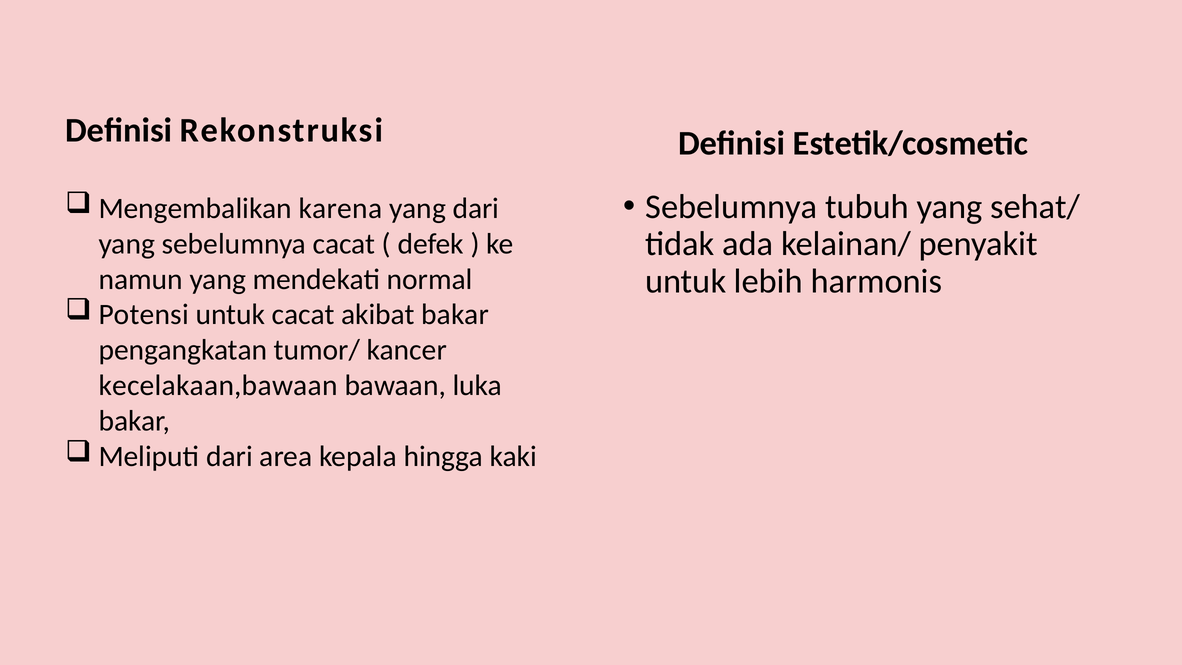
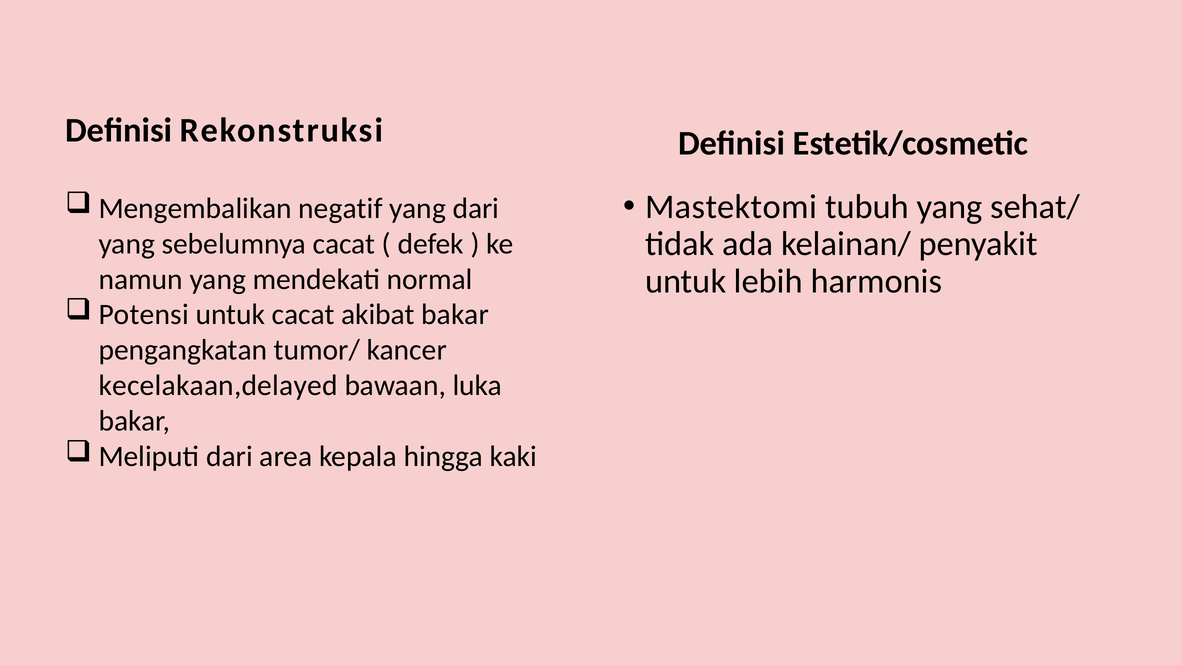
Sebelumnya: Sebelumnya -> Mastektomi (731, 207)
karena: karena -> negatif (341, 208)
kecelakaan,bawaan: kecelakaan,bawaan -> kecelakaan,delayed (218, 386)
